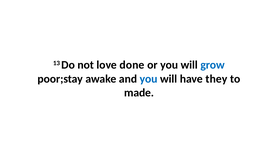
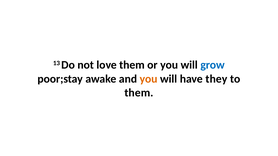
love done: done -> them (132, 65)
you colour: blue -> orange (149, 79)
made: made -> them (139, 93)
